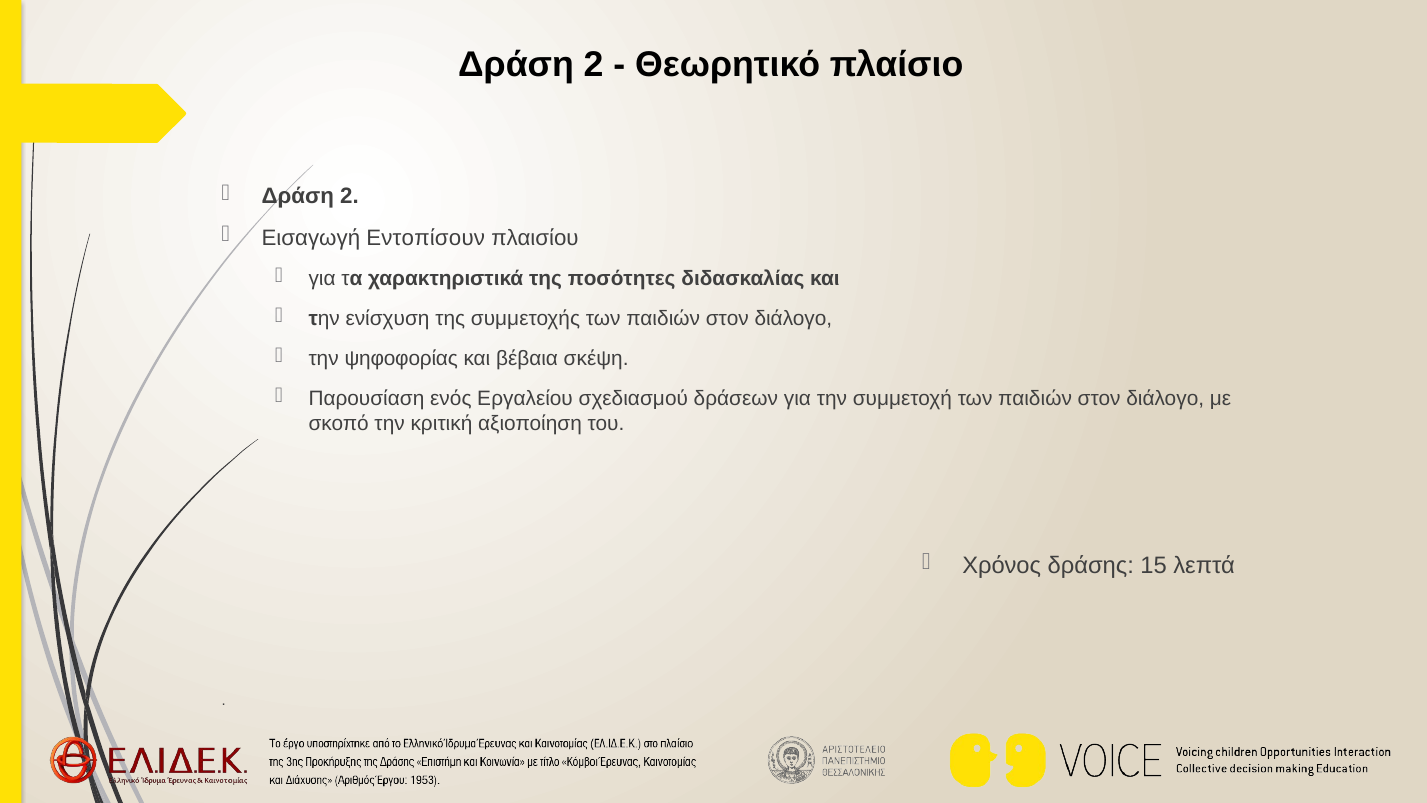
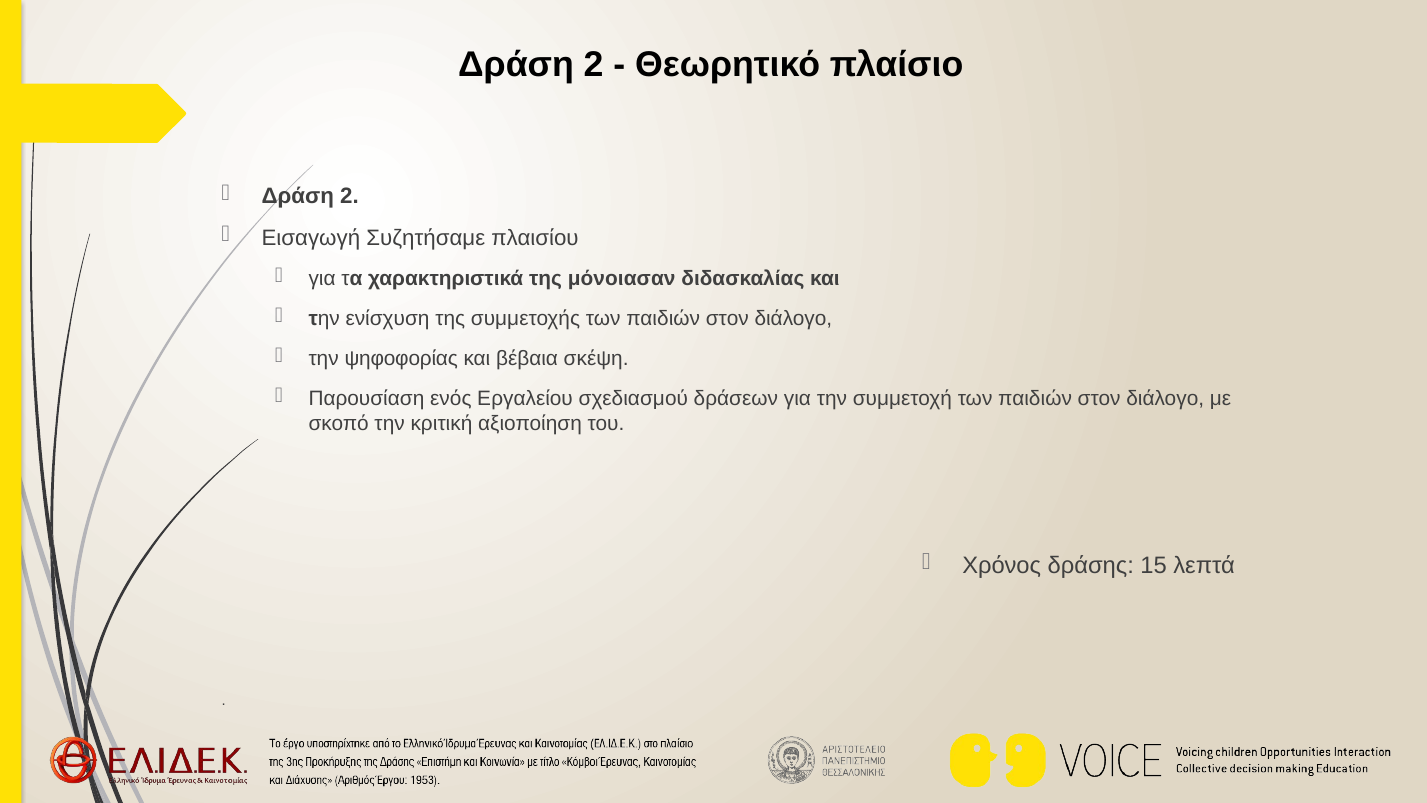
Εντοπίσουν: Εντοπίσουν -> Συζητήσαμε (426, 238)
ποσότητες: ποσότητες -> μόνοιασαν (622, 279)
